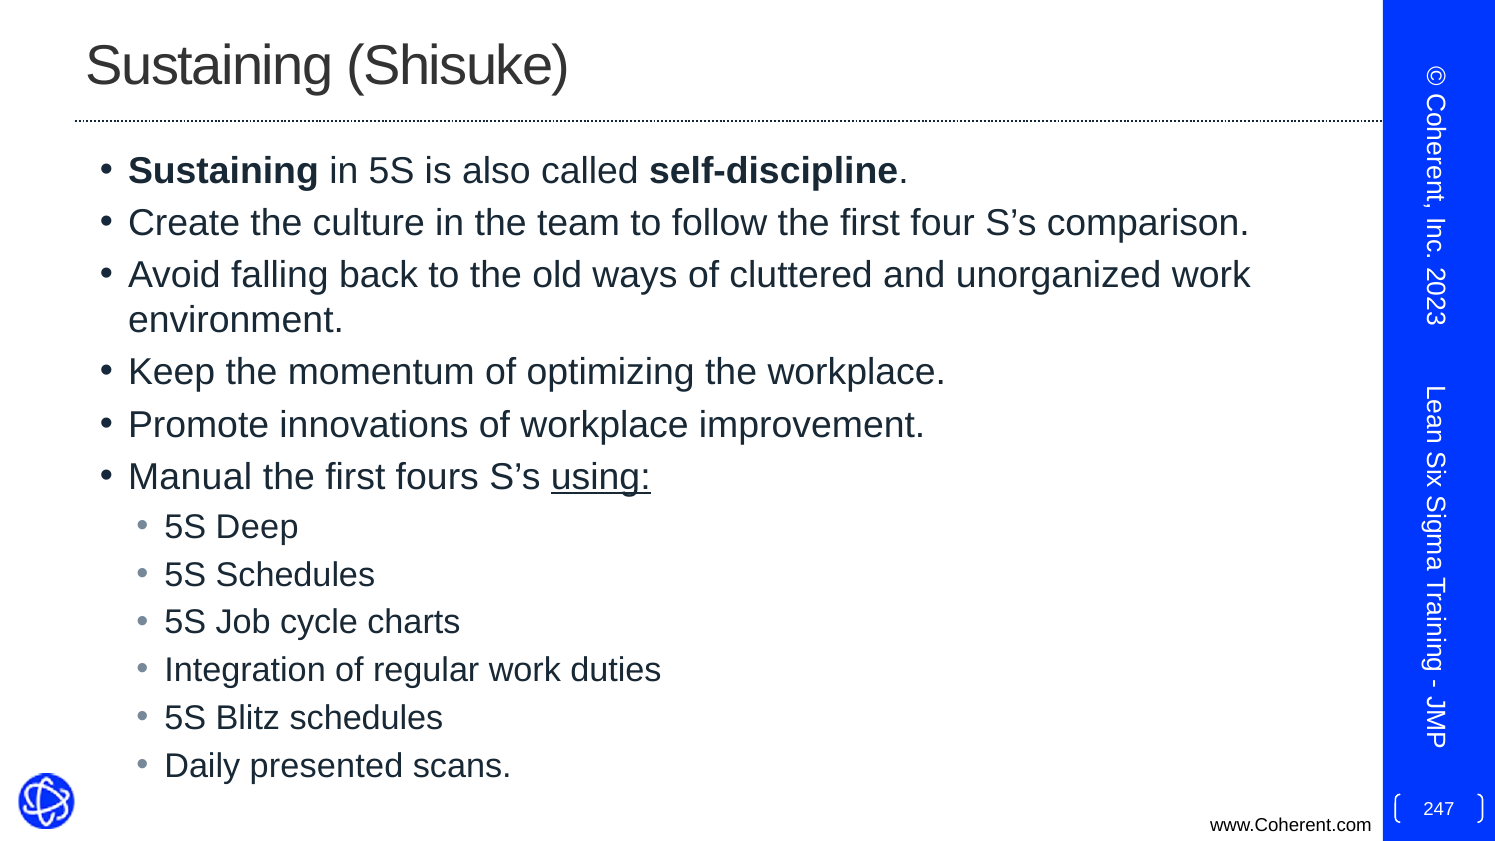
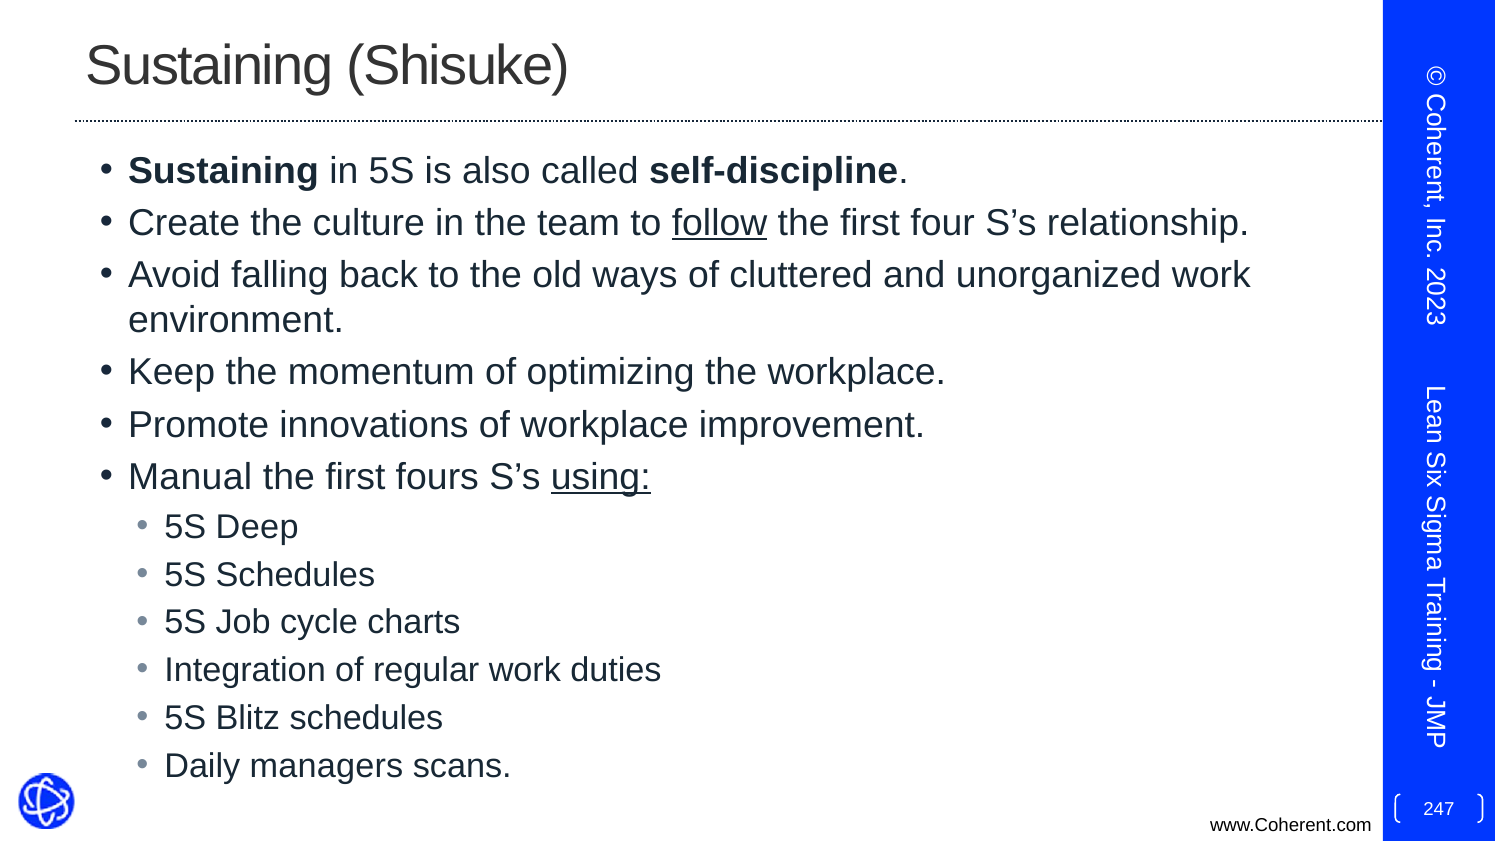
follow underline: none -> present (720, 223)
comparison: comparison -> relationship (1148, 223)
presented: presented -> managers (327, 766)
